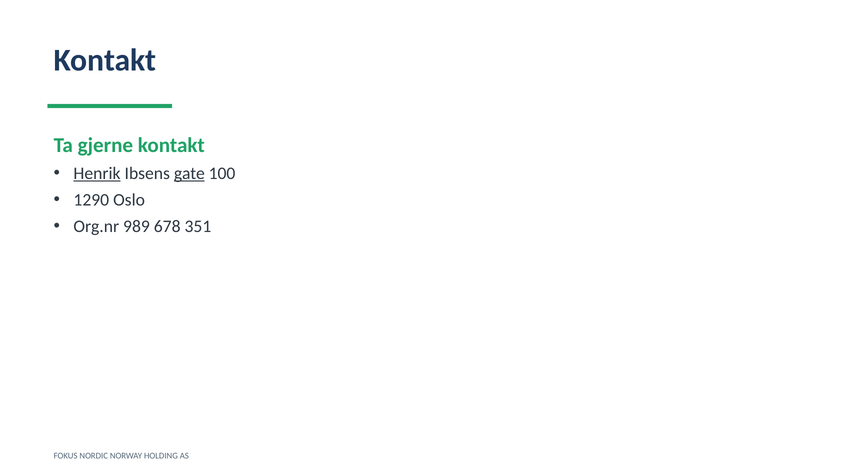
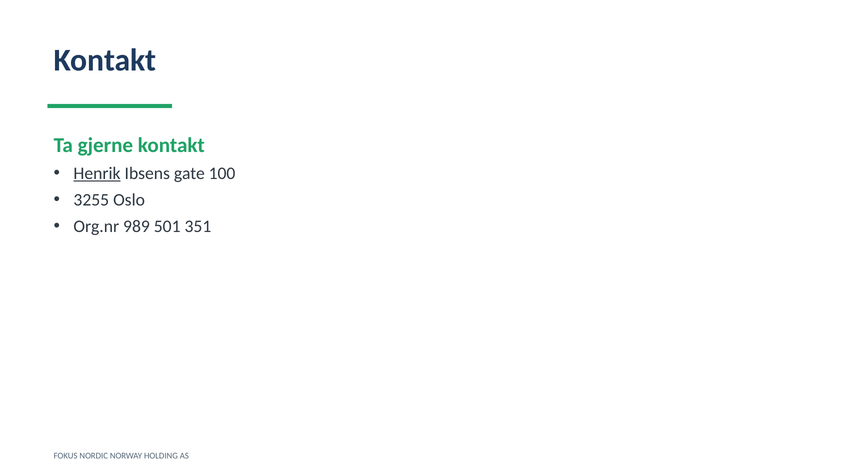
gate underline: present -> none (189, 174)
1290: 1290 -> 3255 (91, 200)
678: 678 -> 501 (167, 226)
